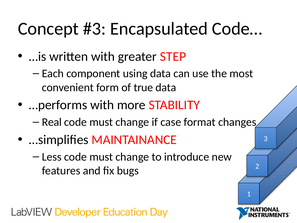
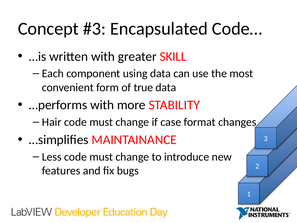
STEP: STEP -> SKILL (173, 56)
Real: Real -> Hair (52, 122)
